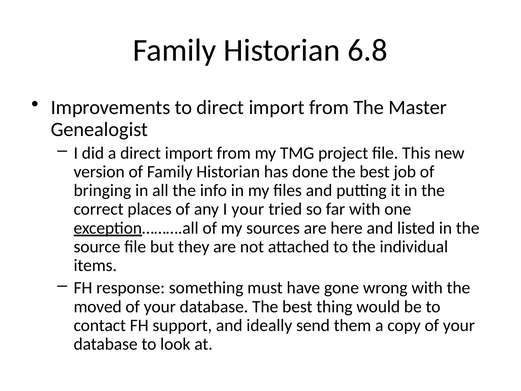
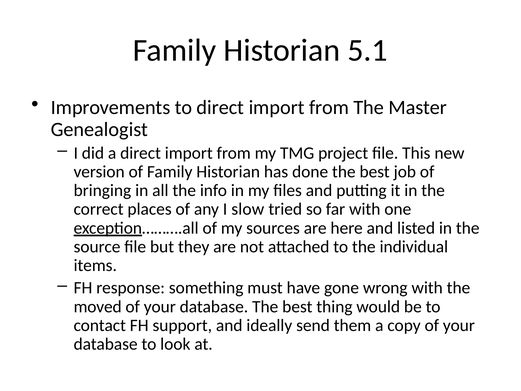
6.8: 6.8 -> 5.1 (368, 50)
I your: your -> slow (248, 209)
